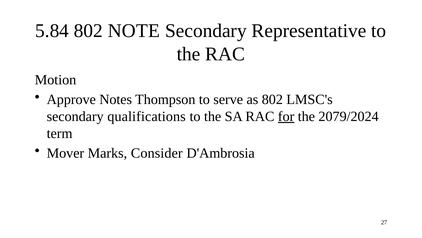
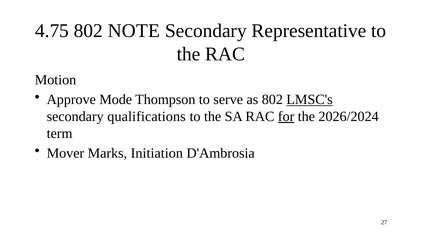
5.84: 5.84 -> 4.75 (52, 31)
Notes: Notes -> Mode (116, 99)
LMSC's underline: none -> present (310, 99)
2079/2024: 2079/2024 -> 2026/2024 (349, 116)
Consider: Consider -> Initiation (157, 153)
